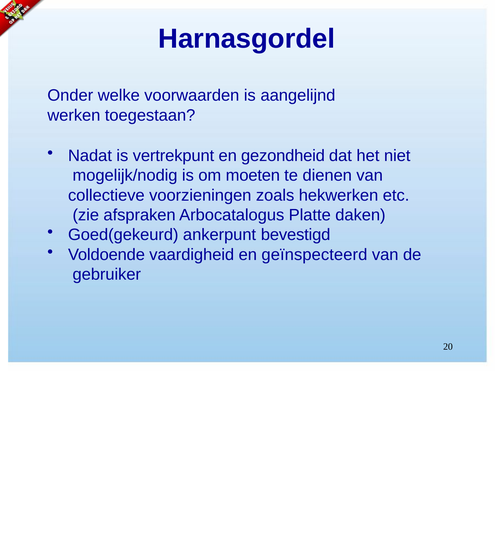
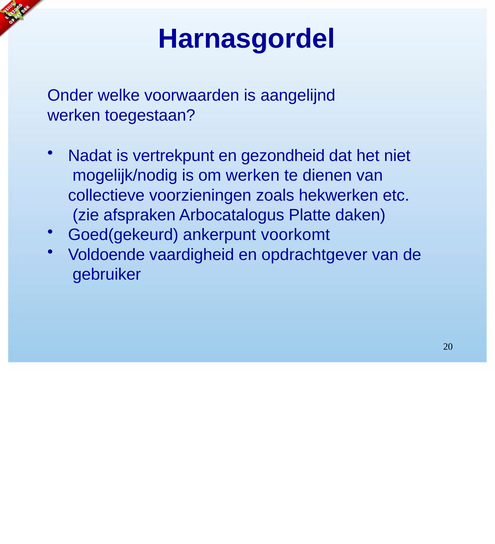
om moeten: moeten -> werken (253, 176)
bevestigd: bevestigd -> voorkomt (295, 235)
geïnspecteerd: geïnspecteerd -> opdrachtgever (314, 255)
